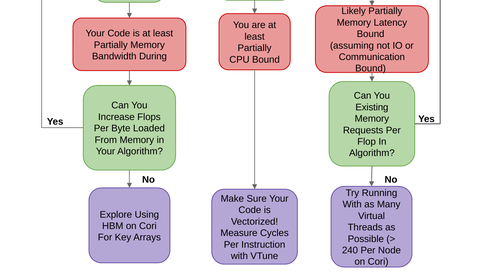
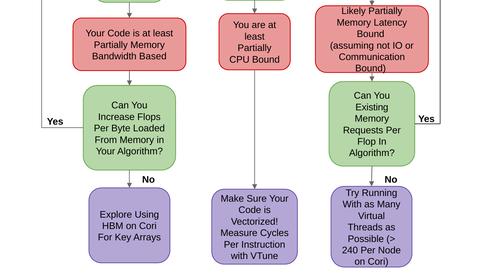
During: During -> Based (153, 56)
